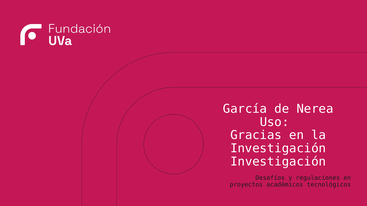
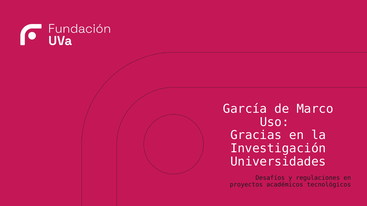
Nerea: Nerea -> Marco (315, 109)
Investigación: Investigación -> Universidades (278, 162)
